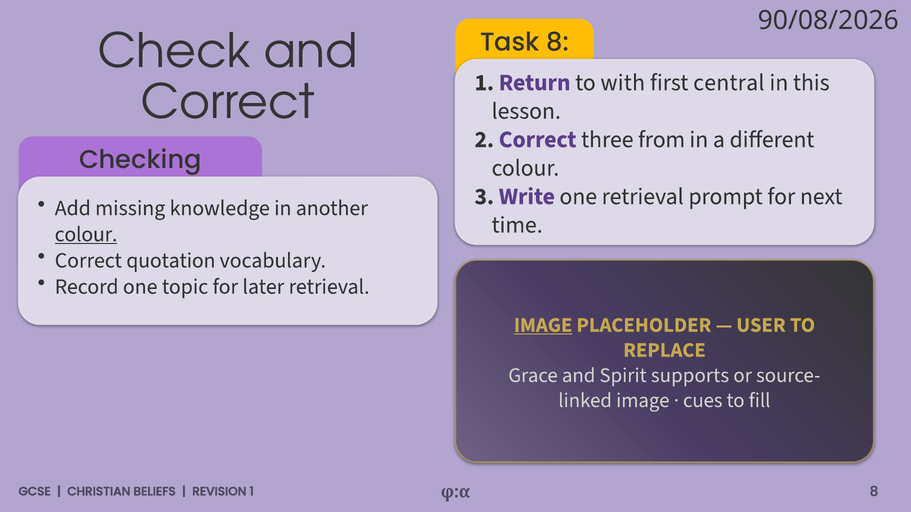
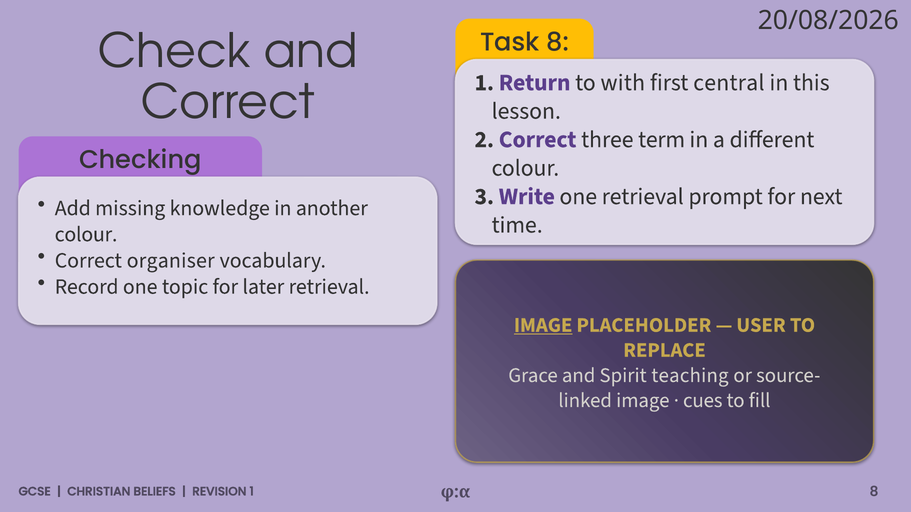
90/08/2026: 90/08/2026 -> 20/08/2026 (828, 20)
from: from -> term (662, 139)
colour underline: present -> none (86, 234)
quotation: quotation -> organiser (171, 261)
supports: supports -> teaching (690, 375)
